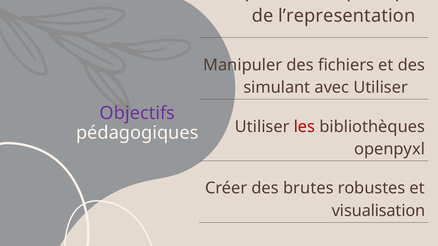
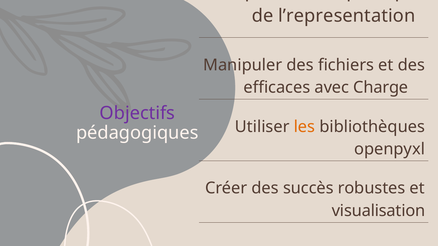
simulant: simulant -> efficaces (277, 88)
avec Utiliser: Utiliser -> Charge (381, 88)
les colour: red -> orange (304, 127)
brutes: brutes -> succès (308, 189)
